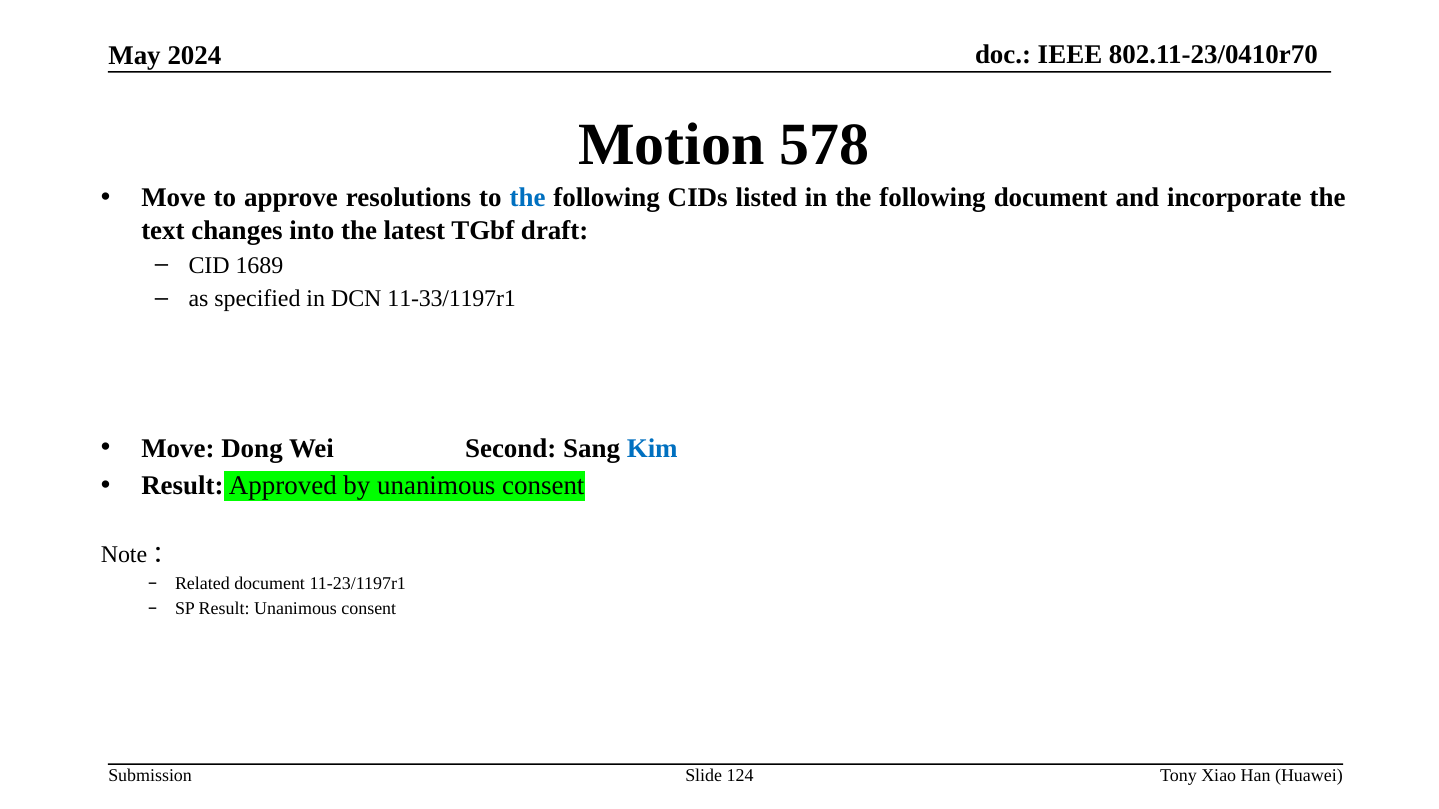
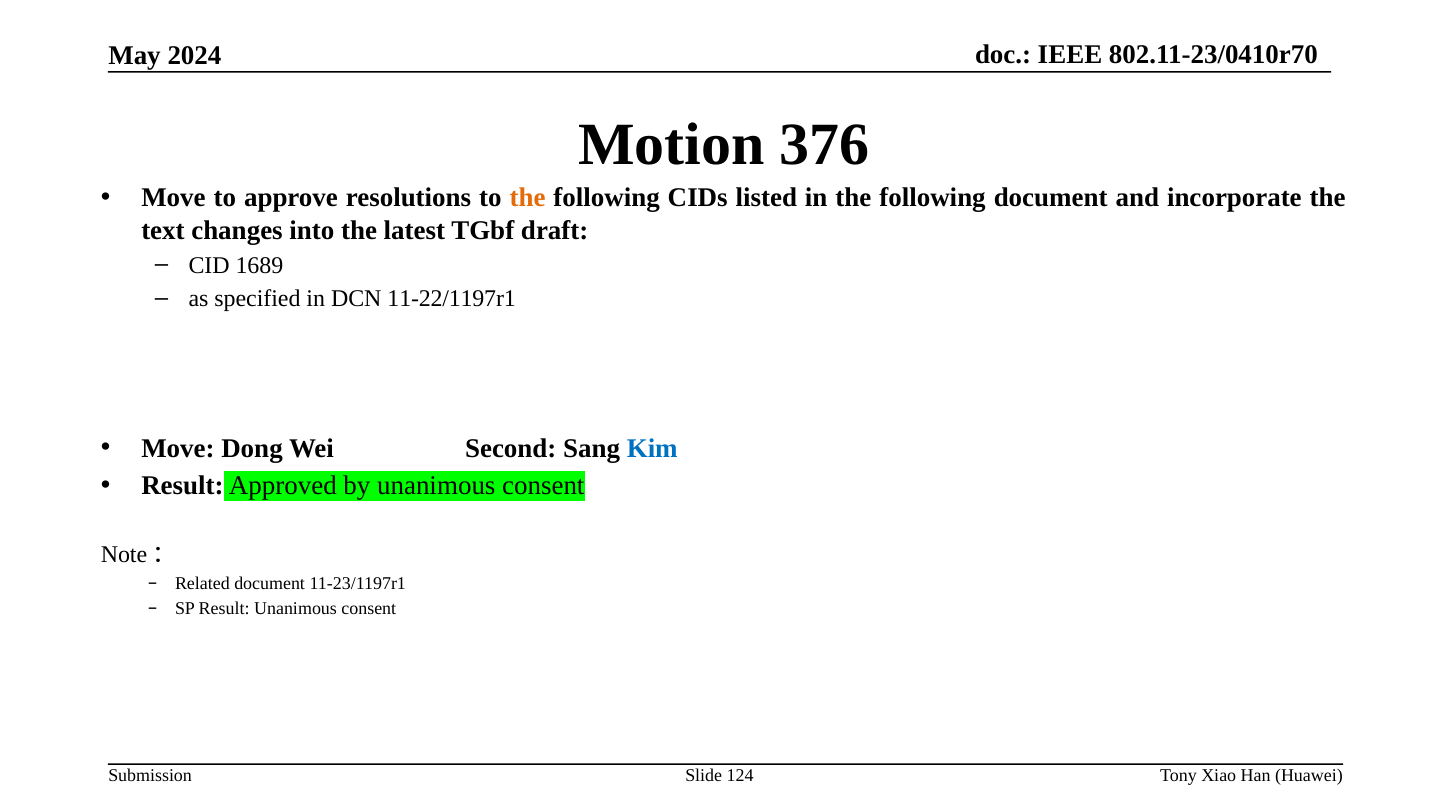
578: 578 -> 376 (824, 144)
the colour: blue -> orange (528, 198)
11-33/1197r1: 11-33/1197r1 -> 11-22/1197r1 (452, 299)
